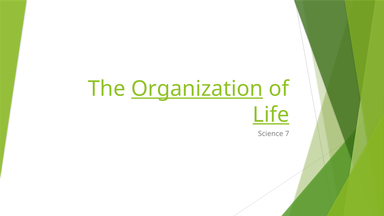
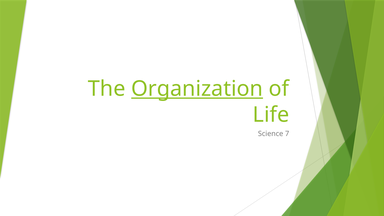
Life underline: present -> none (271, 115)
